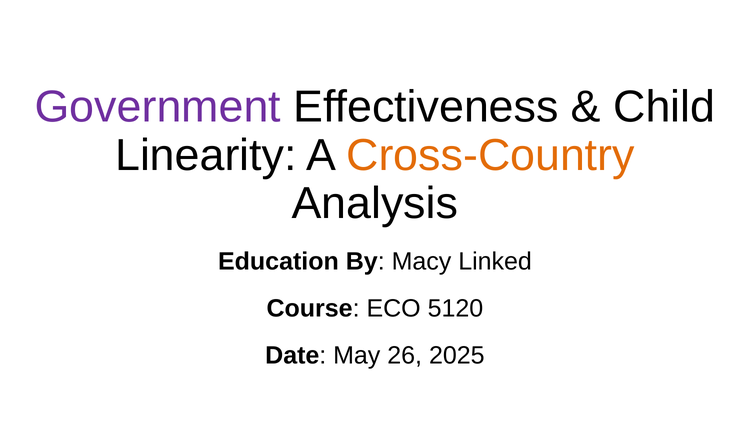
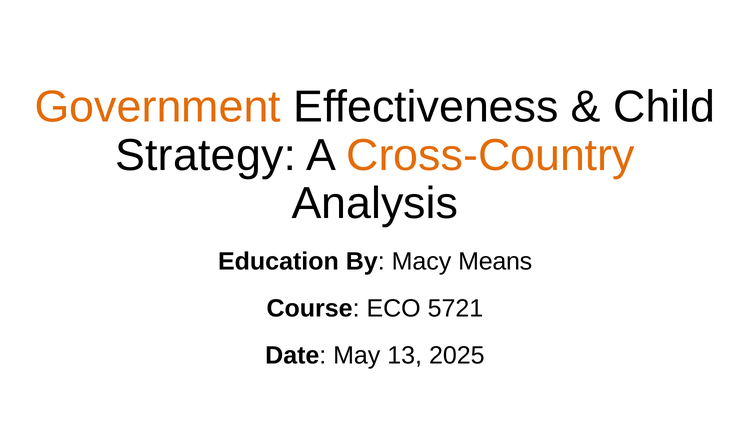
Government colour: purple -> orange (158, 107)
Linearity: Linearity -> Strategy (206, 155)
Linked: Linked -> Means (495, 261)
5120: 5120 -> 5721 (455, 308)
26: 26 -> 13 (405, 355)
